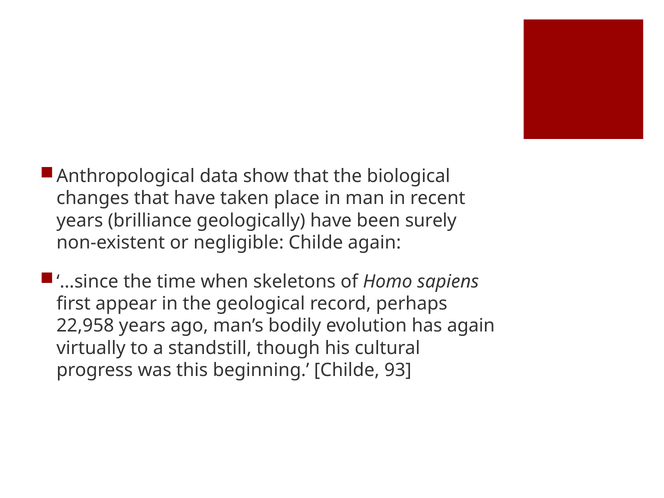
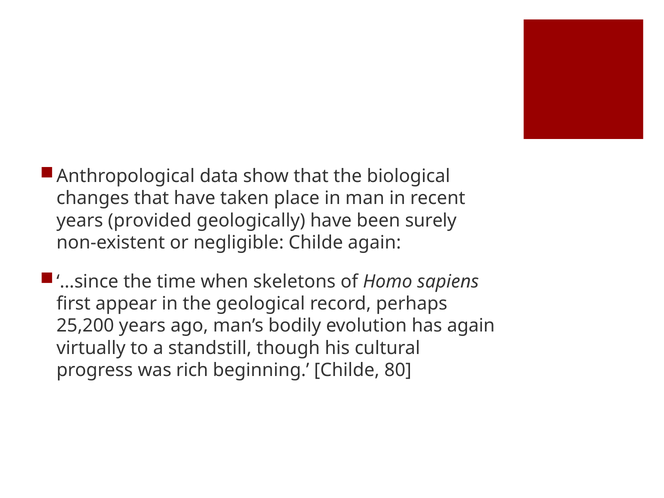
brilliance: brilliance -> provided (150, 221)
22,958: 22,958 -> 25,200 (85, 326)
this: this -> rich (192, 370)
93: 93 -> 80 (398, 370)
